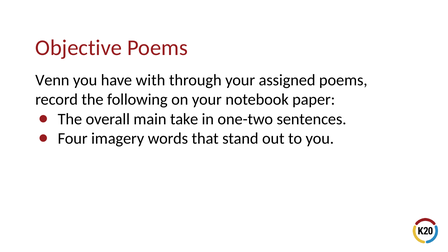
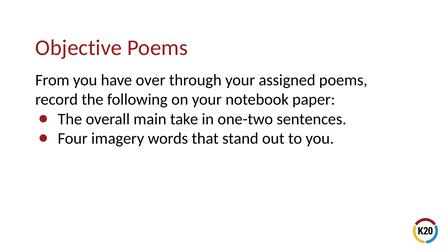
Venn: Venn -> From (52, 80)
with: with -> over (151, 80)
